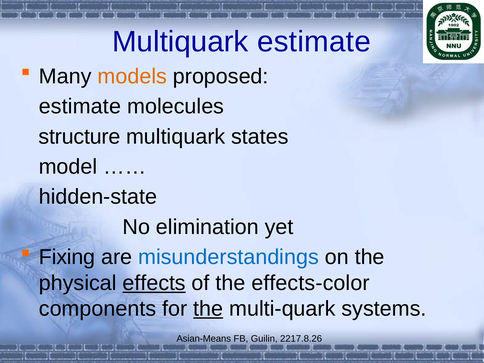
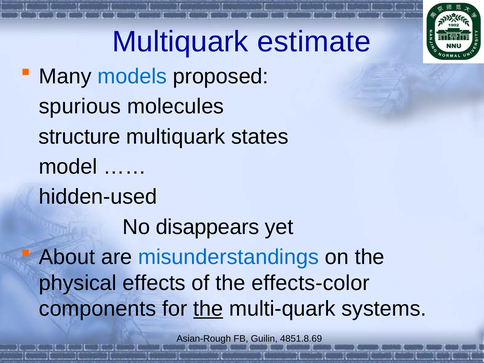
models colour: orange -> blue (132, 76)
estimate: estimate -> spurious (80, 106)
hidden-state: hidden-state -> hidden-used (98, 197)
elimination: elimination -> disappears (208, 227)
Fixing: Fixing -> About (67, 257)
effects underline: present -> none (154, 283)
Asian-Means: Asian-Means -> Asian-Rough (204, 339)
2217.8.26: 2217.8.26 -> 4851.8.69 (301, 339)
